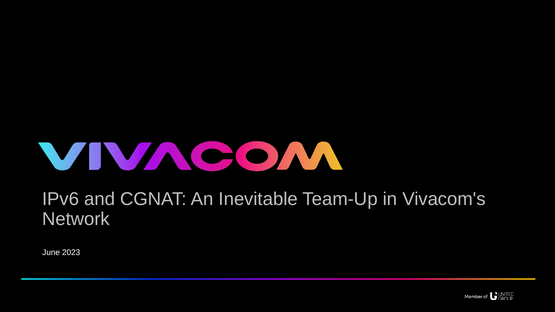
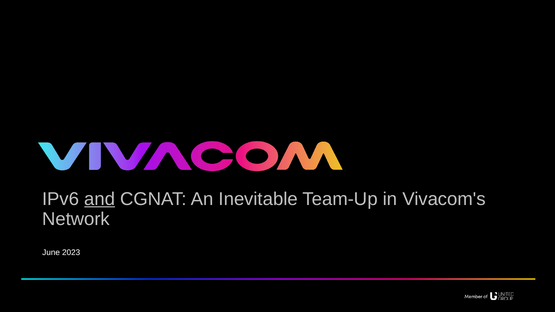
and underline: none -> present (100, 199)
